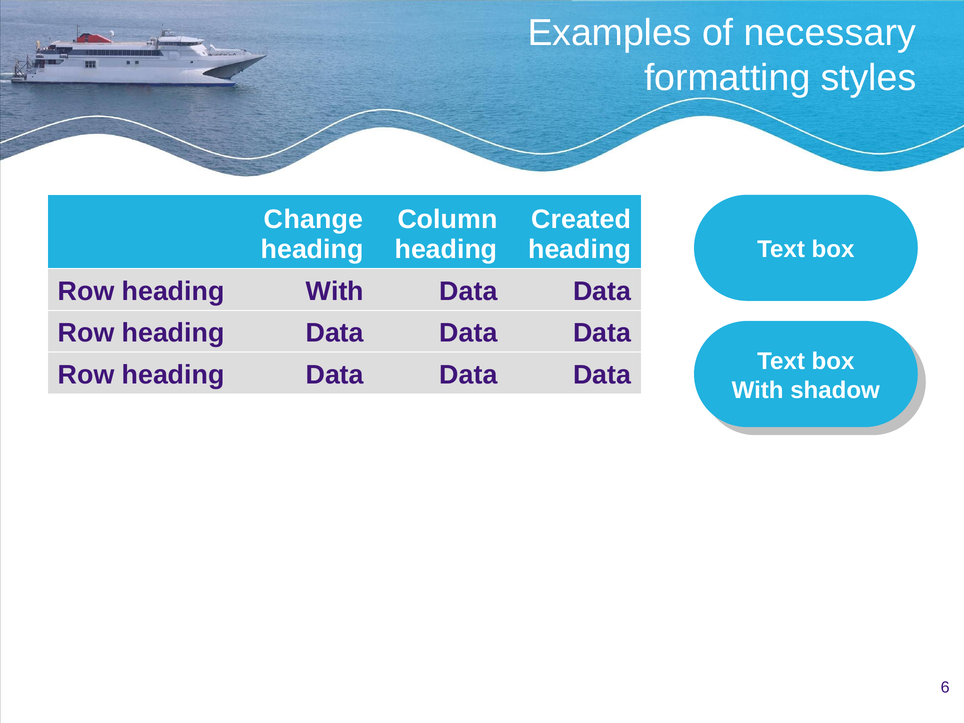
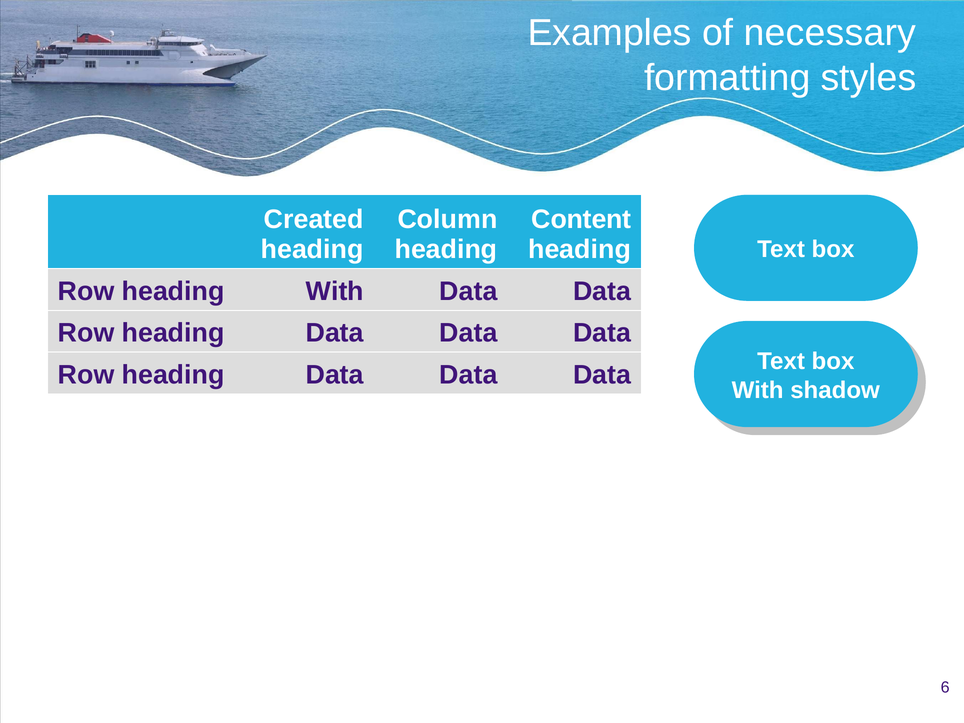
Change: Change -> Created (314, 220)
Created: Created -> Content (581, 220)
